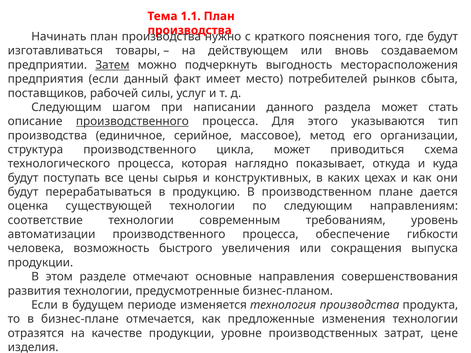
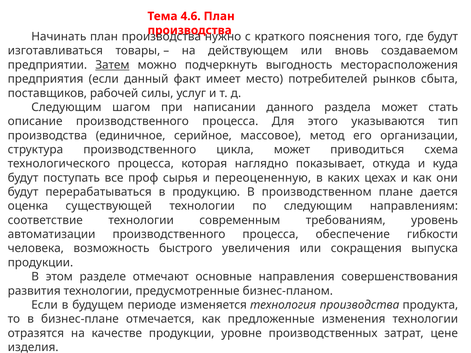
1.1: 1.1 -> 4.6 (191, 16)
производственного underline: present -> none (132, 121)
цены: цены -> проф (143, 178)
конструктивных: конструктивных -> переоцененную (263, 178)
